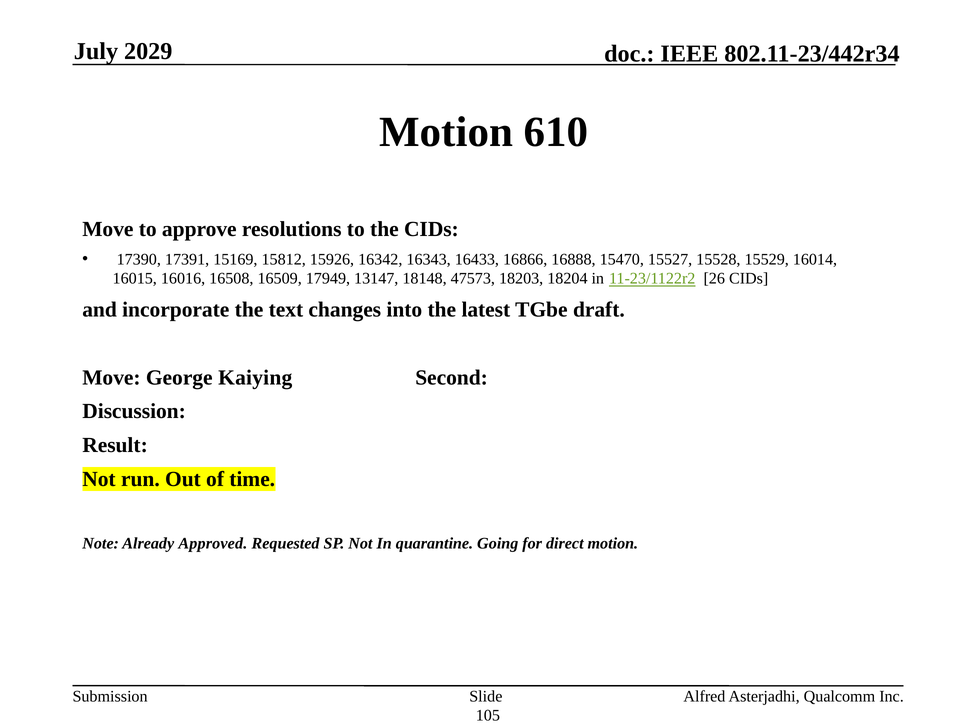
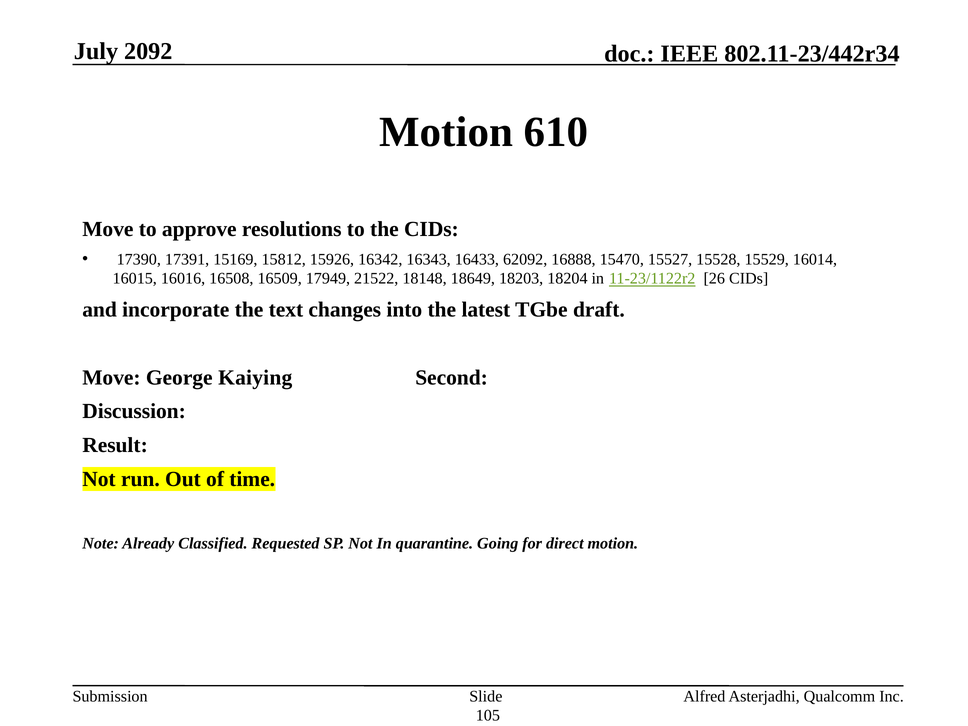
2029: 2029 -> 2092 (148, 51)
16866: 16866 -> 62092 (525, 259)
13147: 13147 -> 21522 (376, 279)
47573: 47573 -> 18649 (473, 279)
Approved: Approved -> Classified (213, 543)
